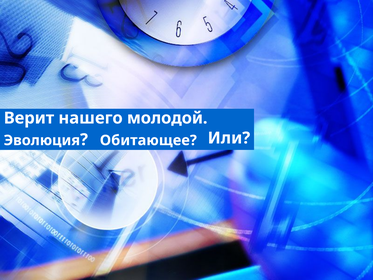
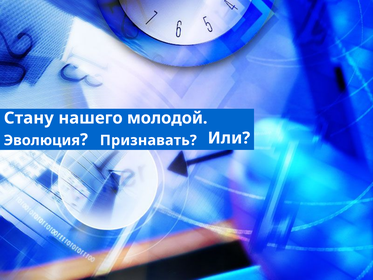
Верит: Верит -> Стану (29, 118)
Обитающее: Обитающее -> Признавать (148, 140)
